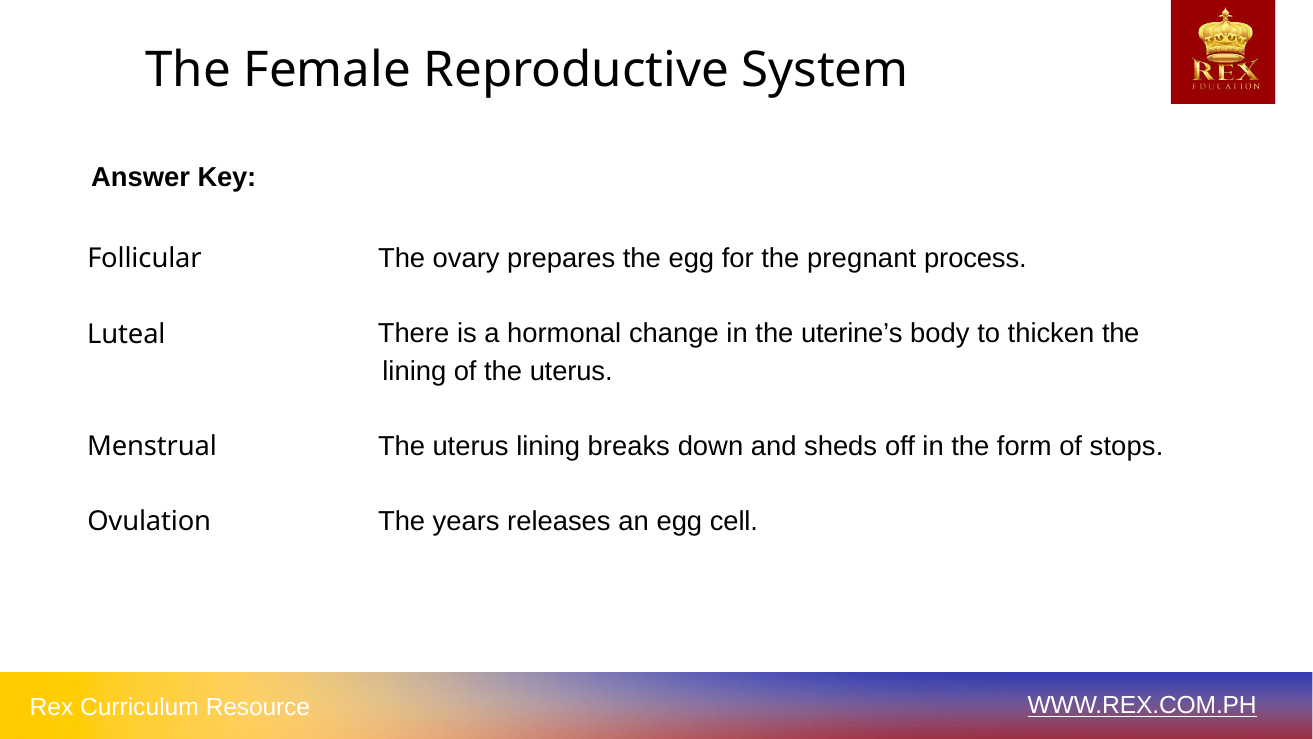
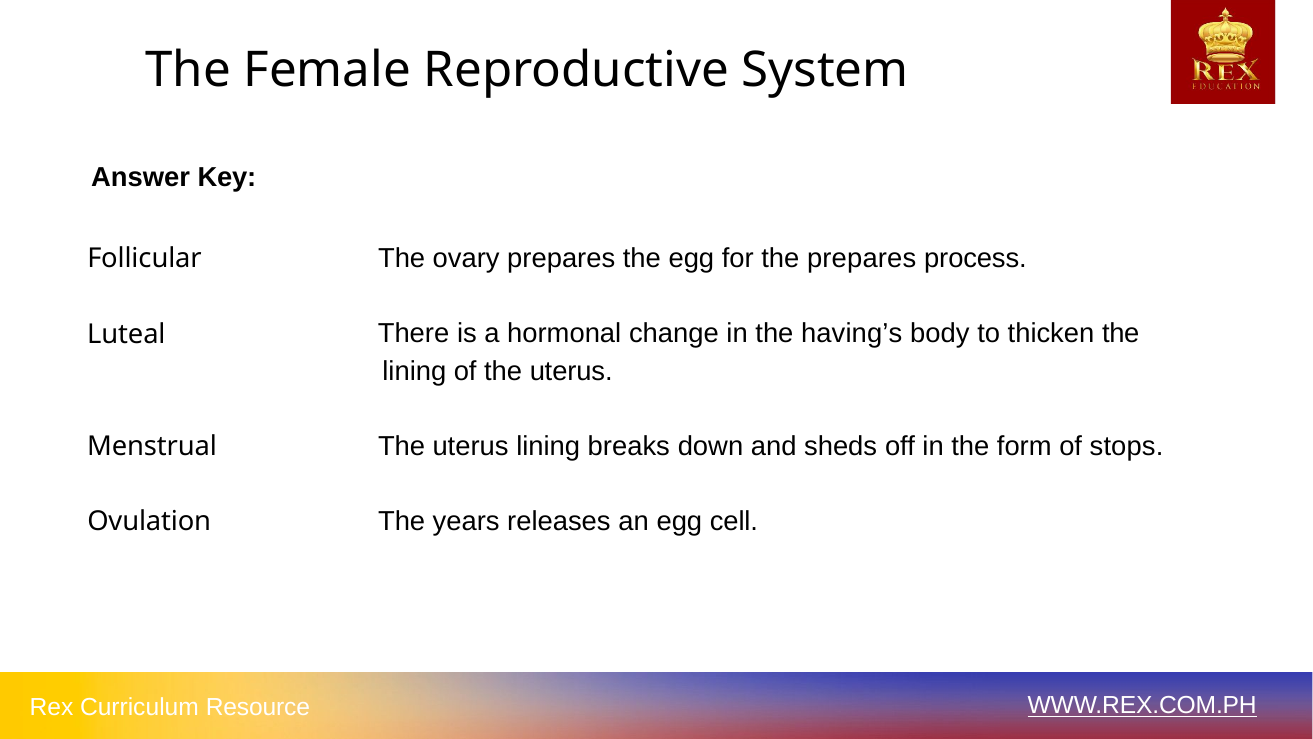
the pregnant: pregnant -> prepares (862, 259)
uterine’s: uterine’s -> having’s (852, 334)
